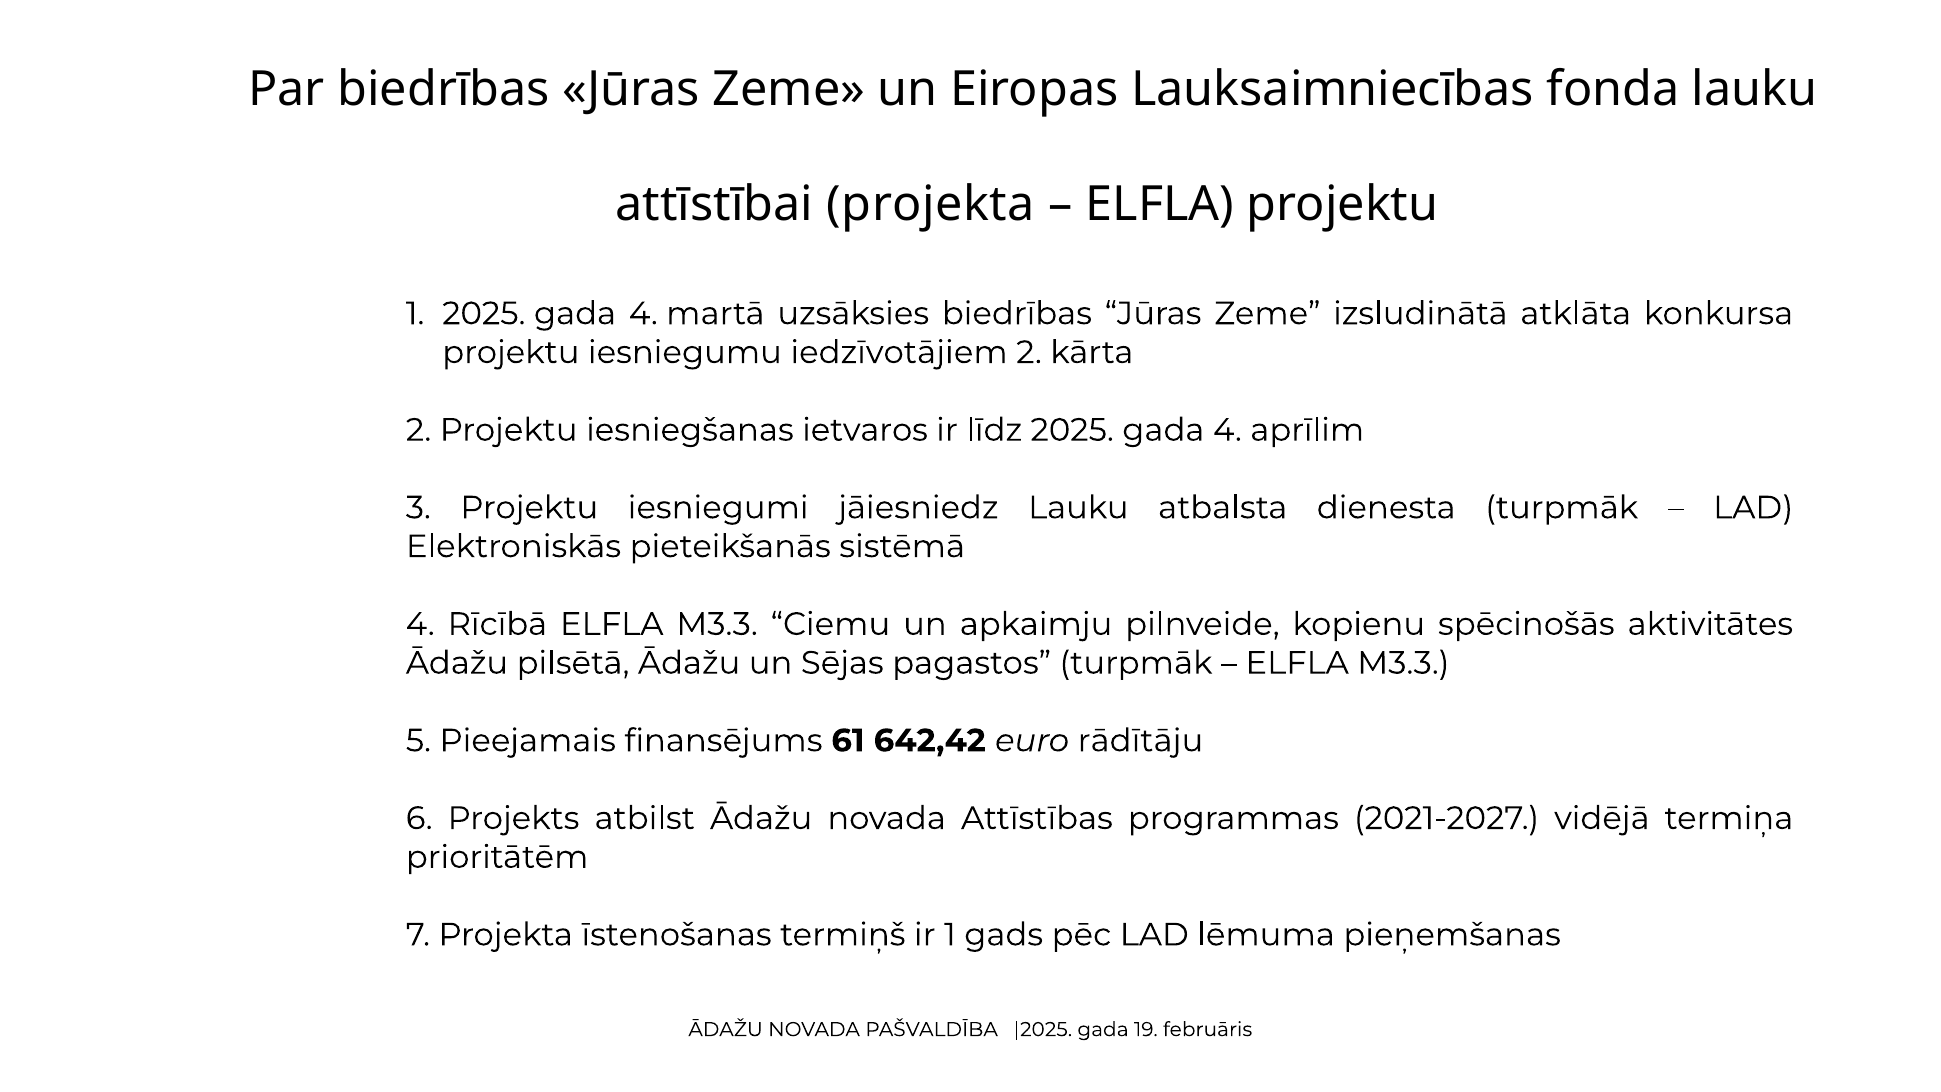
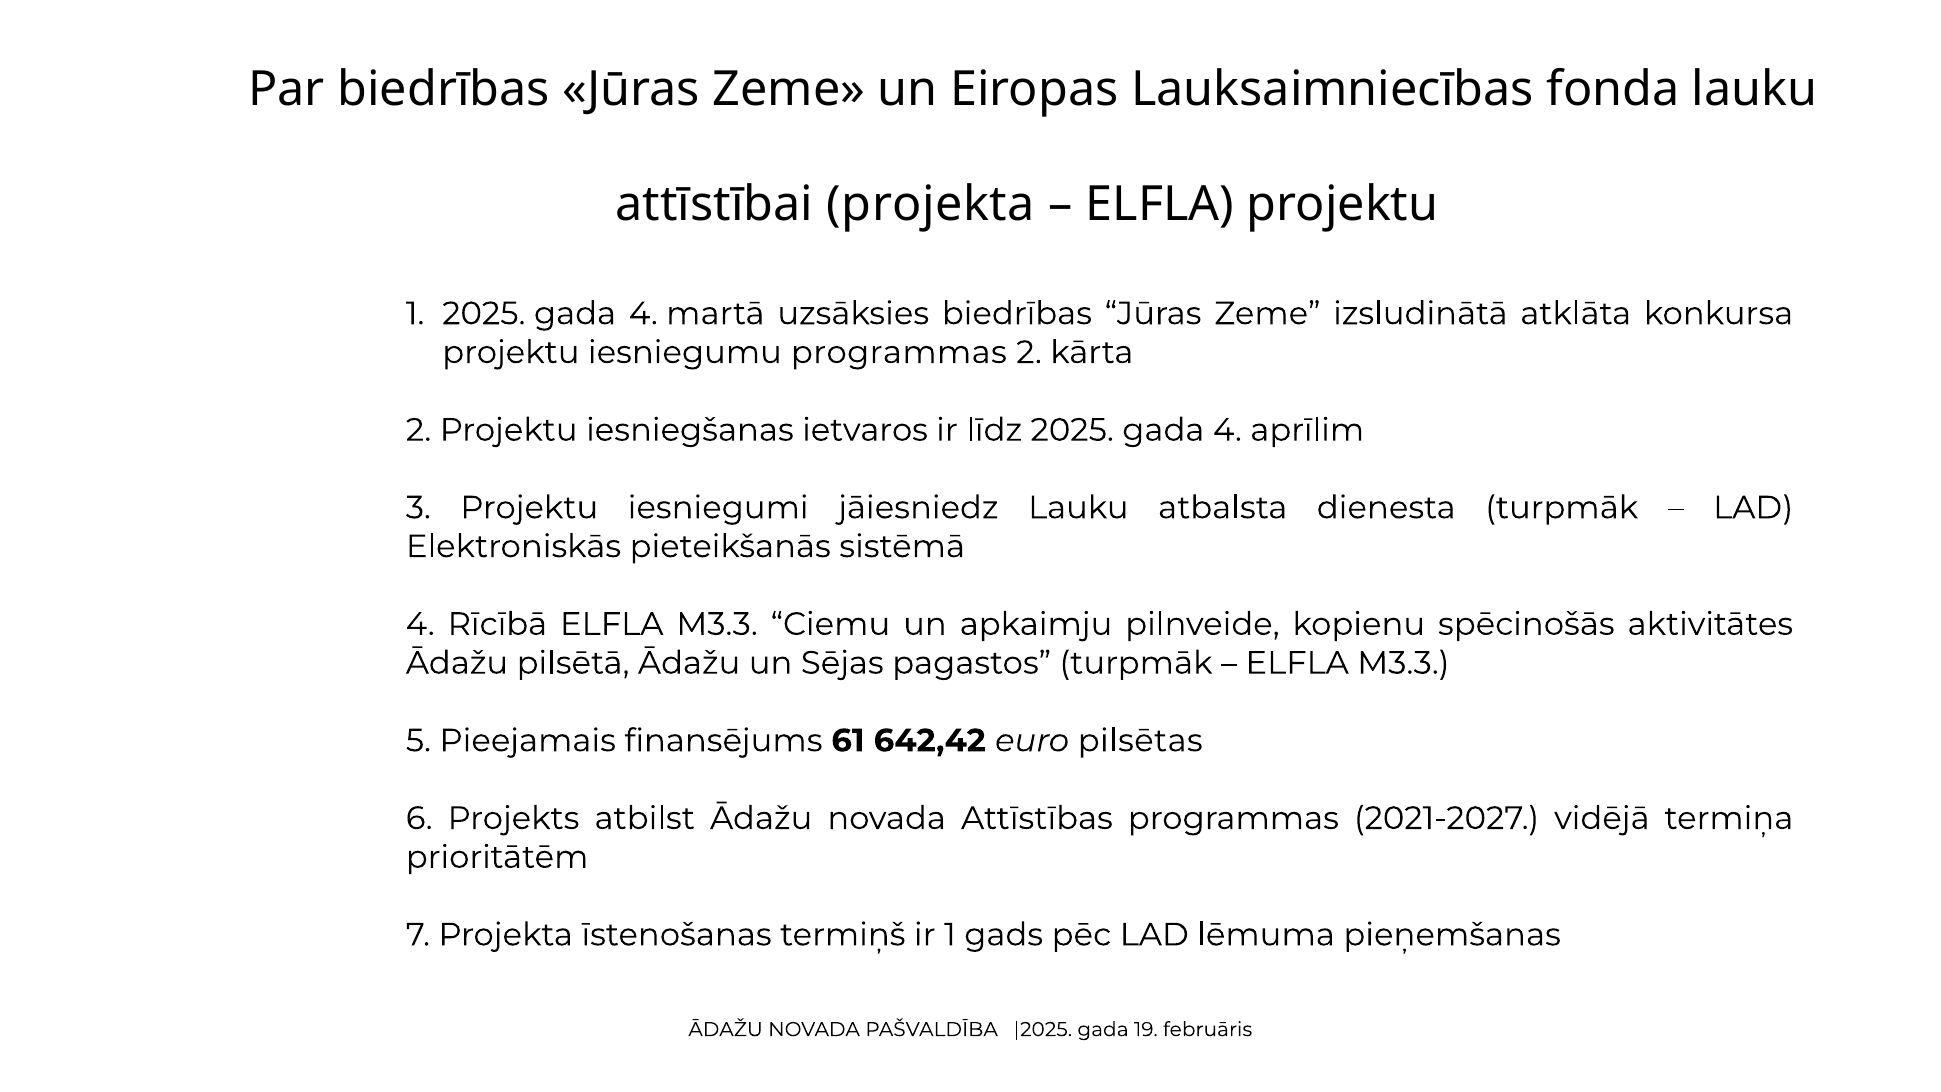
iesniegumu iedzīvotājiem: iedzīvotājiem -> programmas (899, 352)
rādītāju: rādītāju -> pilsētas (1140, 741)
